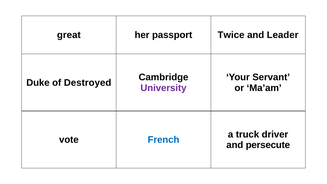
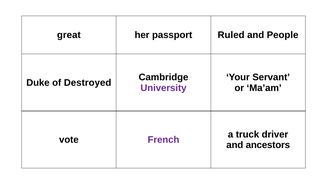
Twice: Twice -> Ruled (231, 35)
Leader: Leader -> People (283, 35)
French colour: blue -> purple (163, 140)
persecute: persecute -> ancestors (268, 145)
